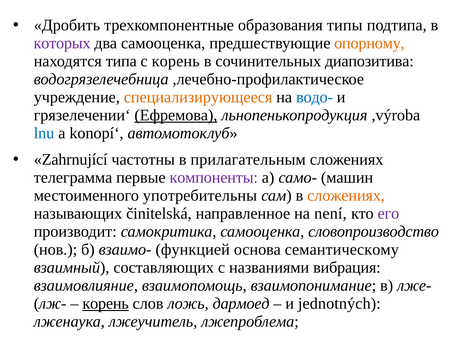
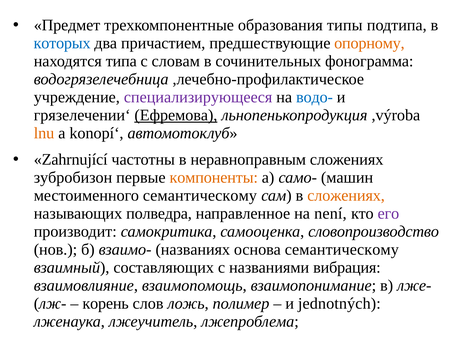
Дробить: Дробить -> Предмет (67, 25)
которых colour: purple -> blue (62, 43)
два самооценка: самооценка -> причастием (163, 43)
с корень: корень -> словам (176, 61)
диапозитива: диапозитива -> фонограмма (369, 61)
специализирующееся colour: orange -> purple (198, 97)
lnu colour: blue -> orange (44, 133)
прилагательным: прилагательным -> неравноправным (248, 159)
телеграмма: телеграмма -> зубробизон (73, 177)
компоненты colour: purple -> orange (214, 177)
местоименного употребительны: употребительны -> семантическому (200, 195)
činitelská: činitelská -> полведра (159, 213)
функцией: функцией -> названиях (193, 249)
корень underline: present -> none (106, 303)
дармоед: дармоед -> полимер (241, 303)
